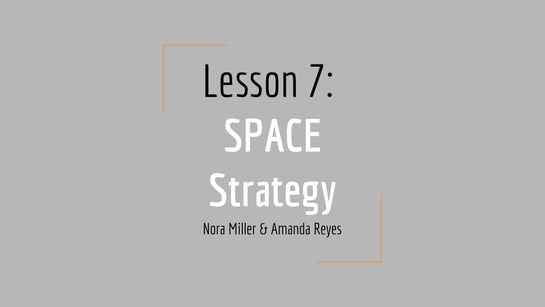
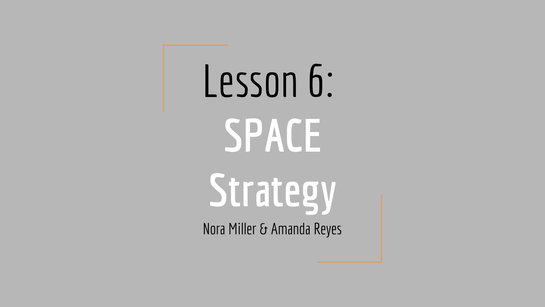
7: 7 -> 6 (321, 82)
